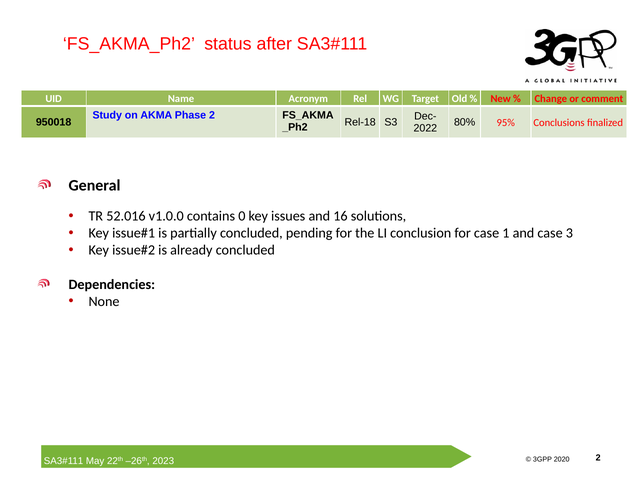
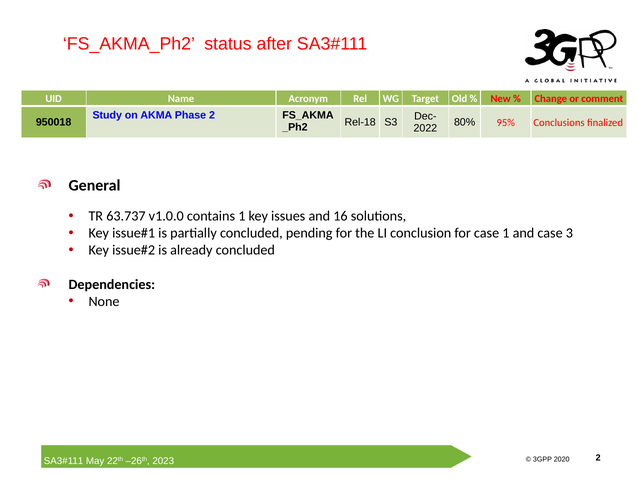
52.016: 52.016 -> 63.737 (126, 216)
contains 0: 0 -> 1 (242, 216)
